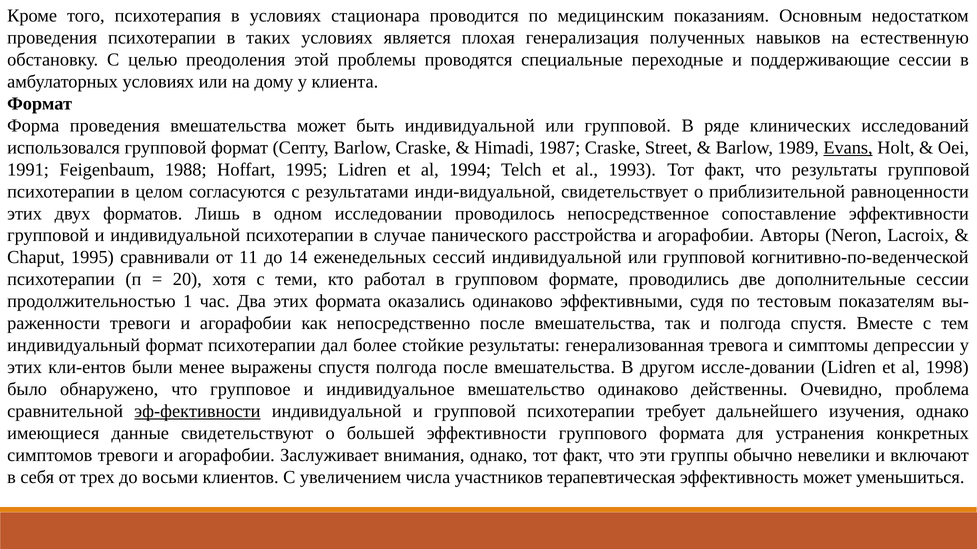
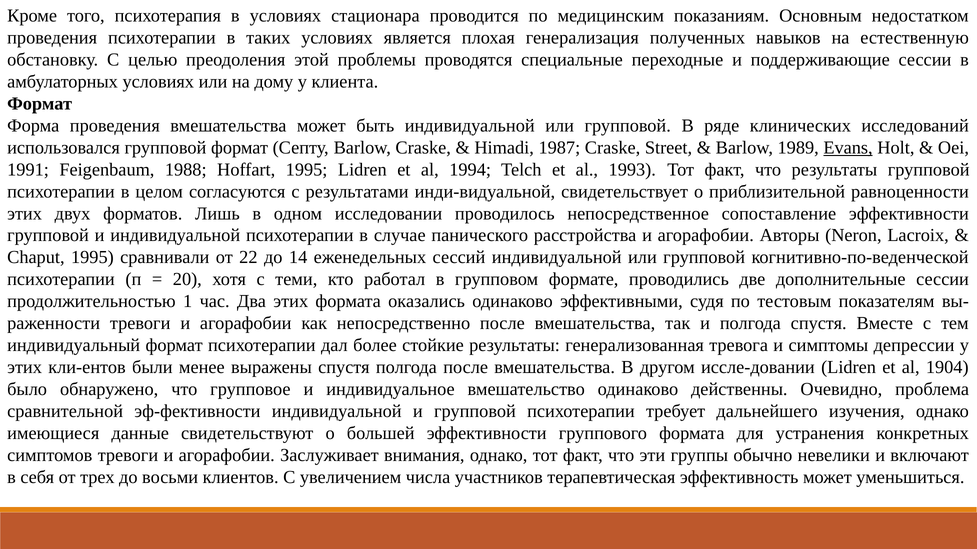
11: 11 -> 22 (248, 258)
1998: 1998 -> 1904 (947, 368)
эф-фективности underline: present -> none (197, 412)
